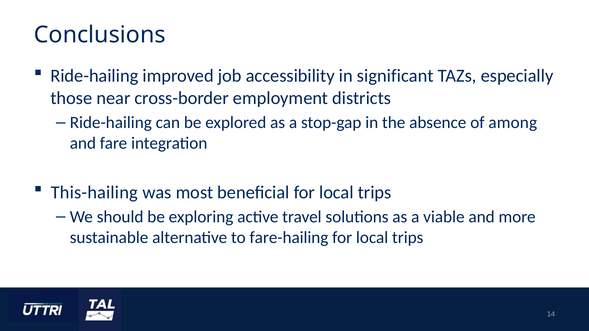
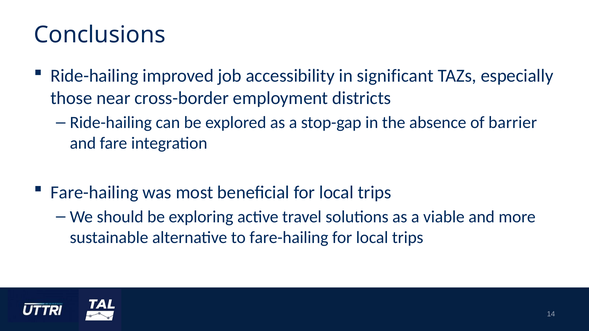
among: among -> barrier (513, 123)
This-hailing: This-hailing -> Fare-hailing (94, 192)
